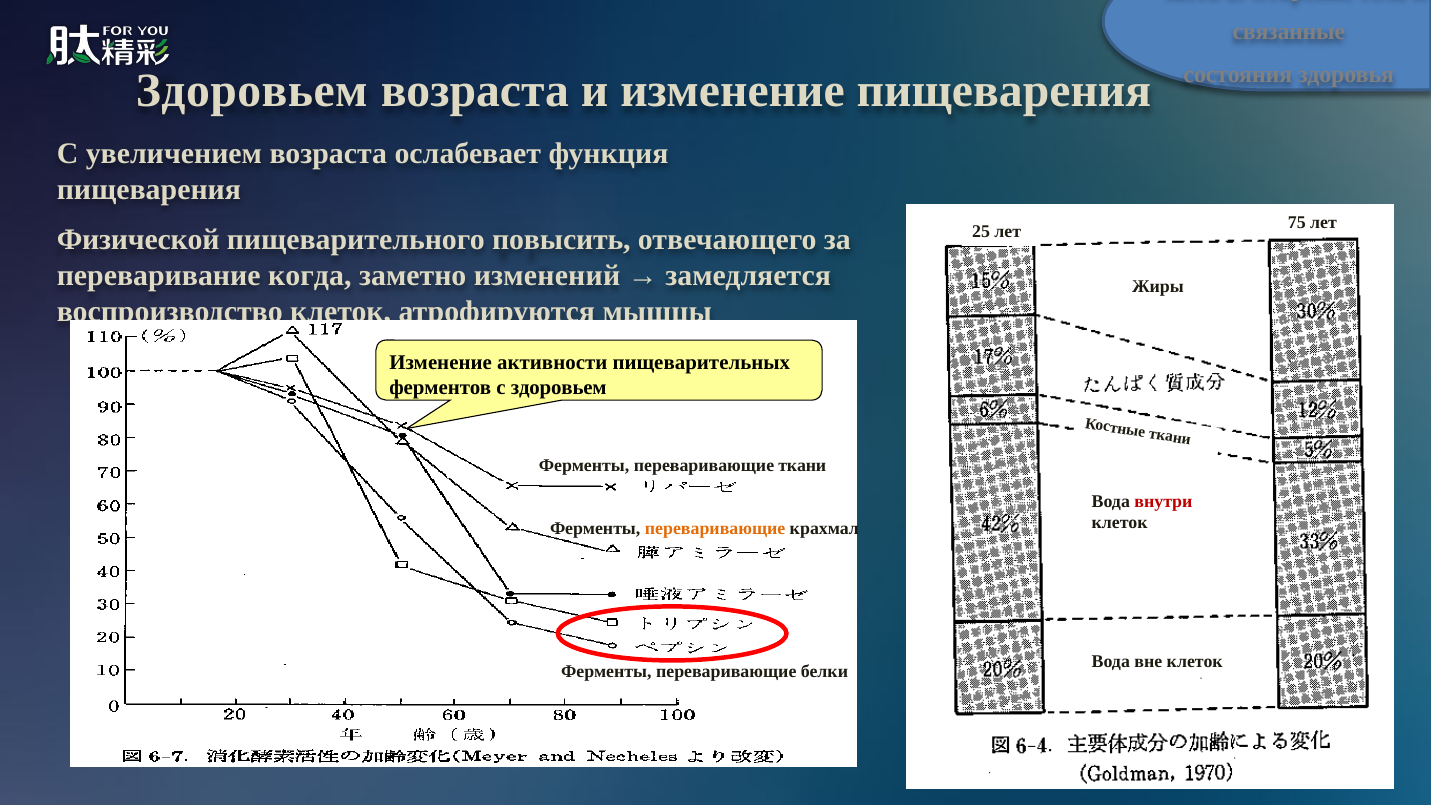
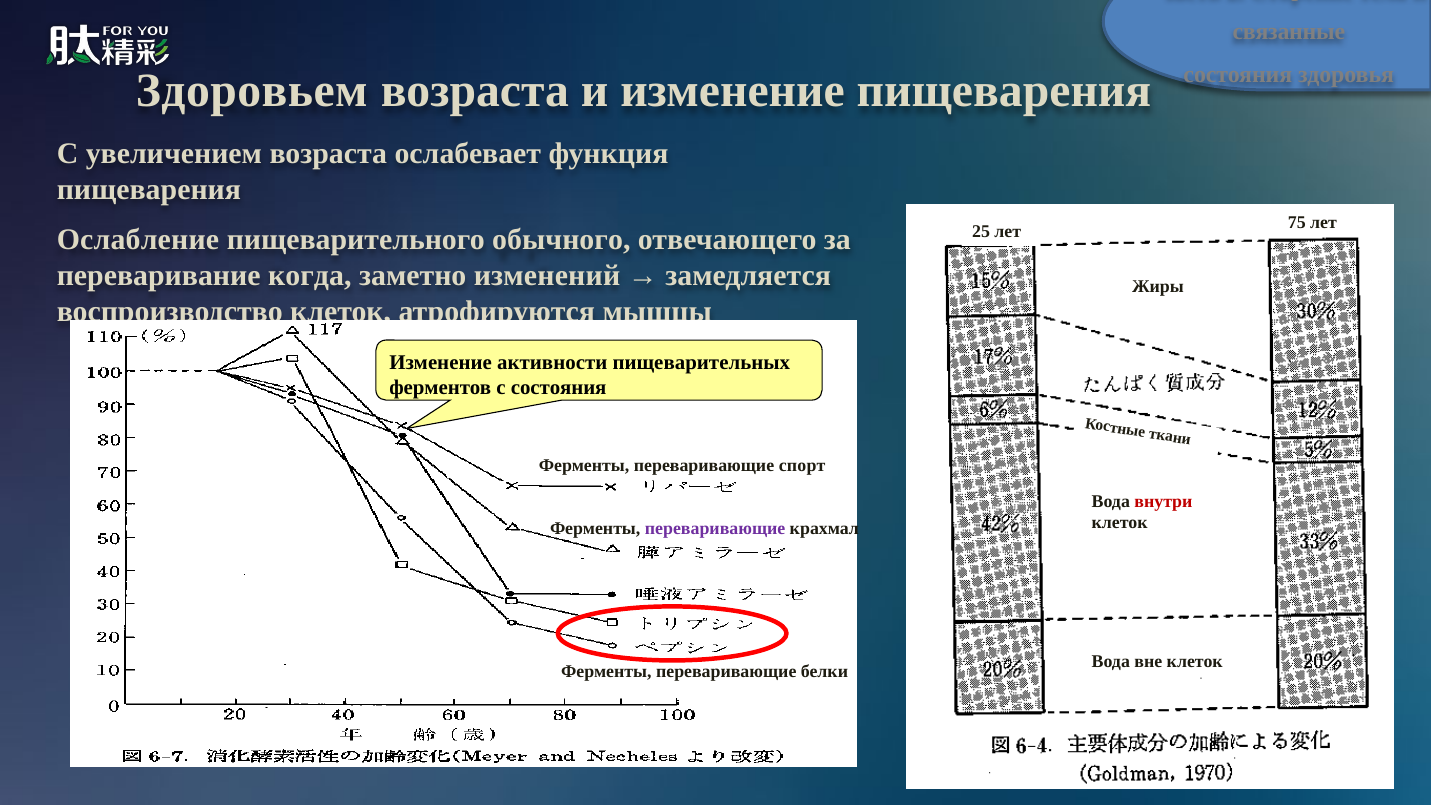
Физической: Физической -> Ослабление (138, 240)
повысить: повысить -> обычного (561, 240)
с здоровьем: здоровьем -> состояния (559, 387)
переваривающие ткани: ткани -> спорт (802, 466)
переваривающие colour: orange -> purple (715, 528)
